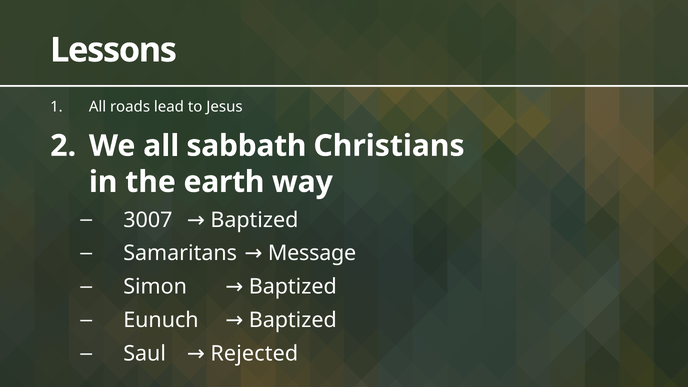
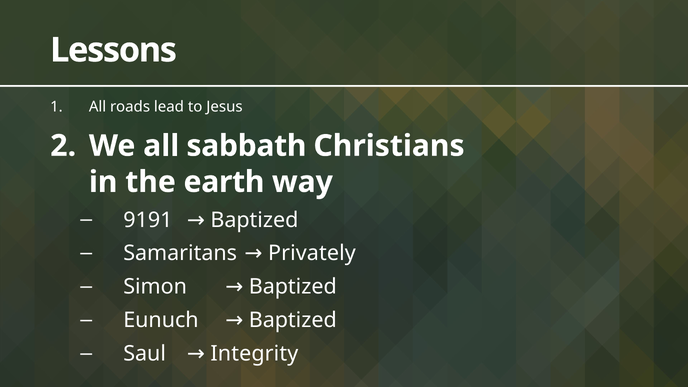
3007: 3007 -> 9191 (148, 220)
Message: Message -> Privately (312, 253)
Rejected: Rejected -> Integrity (254, 354)
